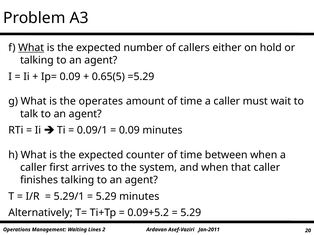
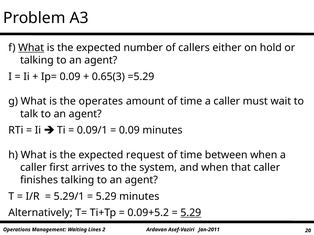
0.65(5: 0.65(5 -> 0.65(3 (108, 77)
counter: counter -> request (145, 155)
5.29 underline: none -> present (191, 213)
